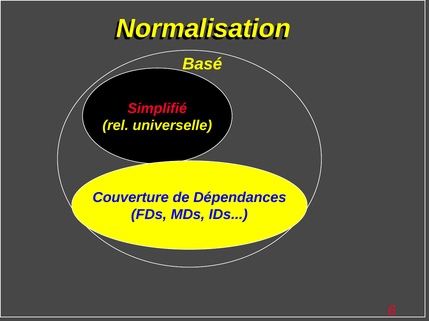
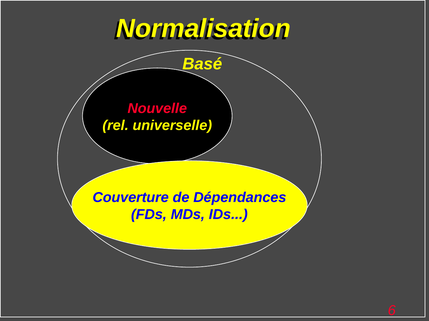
Simplifié: Simplifié -> Nouvelle (157, 109)
